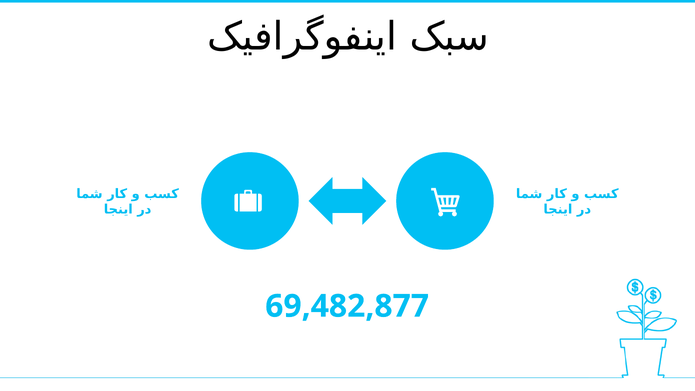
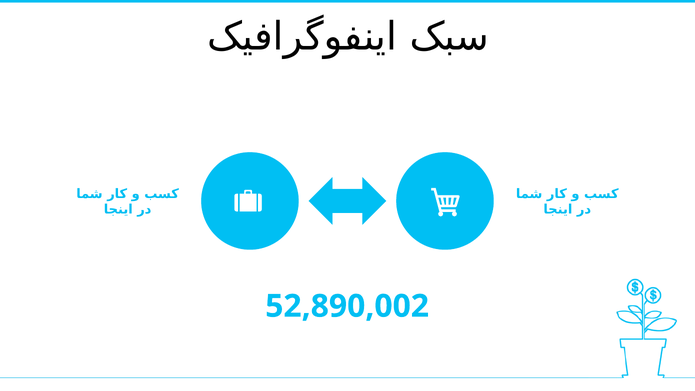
69,482,877: 69,482,877 -> 52,890,002 (347, 306)
